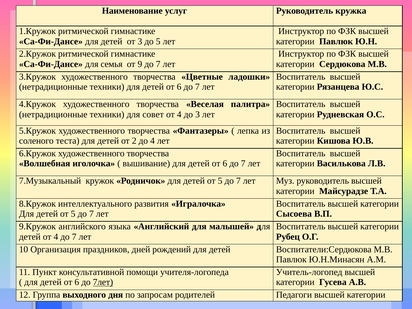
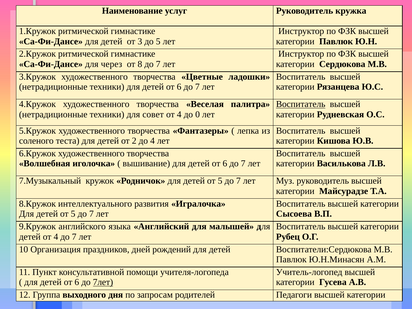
семья: семья -> через (111, 64)
9: 9 -> 8 (140, 64)
Воспитатель underline: none -> present (301, 104)
до 3: 3 -> 0 (198, 114)
